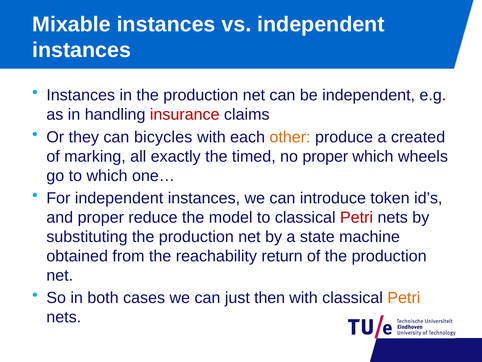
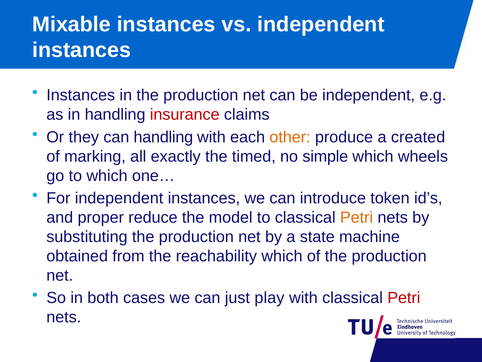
can bicycles: bicycles -> handling (163, 137)
no proper: proper -> simple (325, 156)
Petri colour: red -> orange (357, 217)
reachability return: return -> which (282, 256)
then: then -> play (269, 298)
Petri colour: orange -> red (404, 298)
